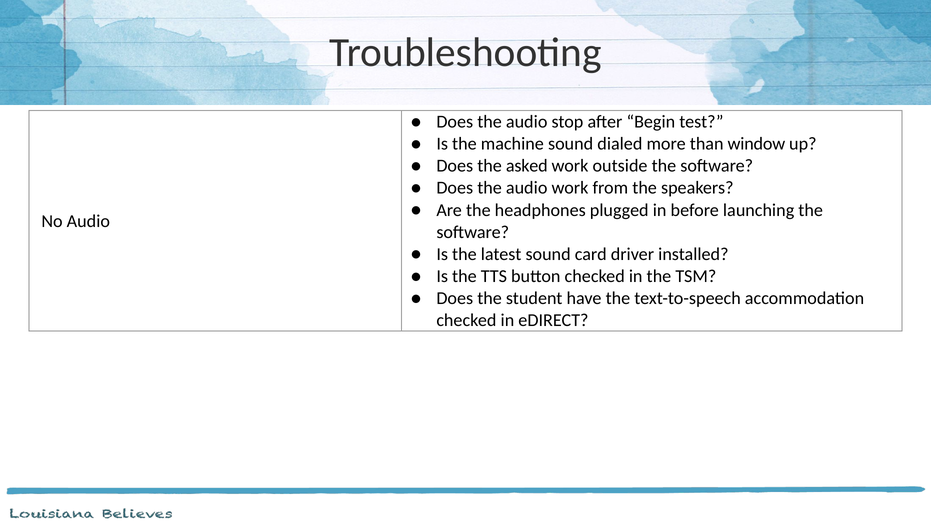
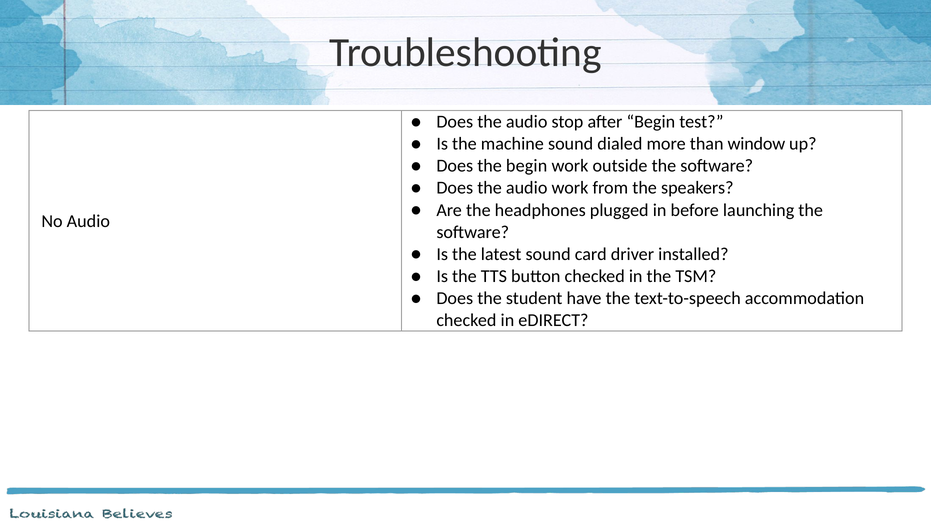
the asked: asked -> begin (527, 166)
